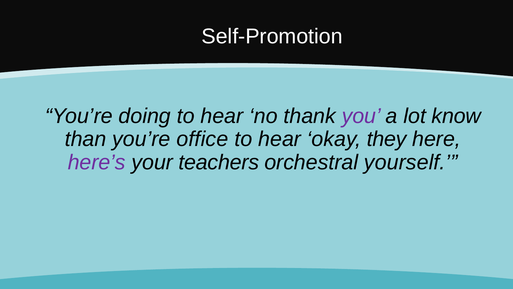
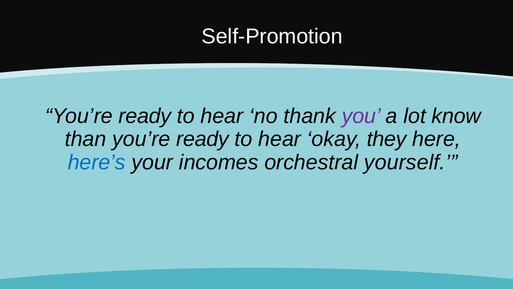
doing: doing -> ready (145, 116)
than you’re office: office -> ready (203, 139)
here’s colour: purple -> blue (97, 162)
teachers: teachers -> incomes (219, 162)
